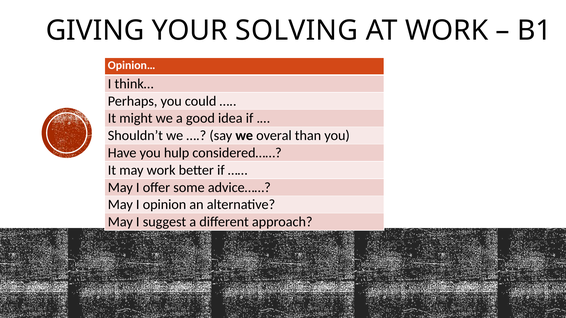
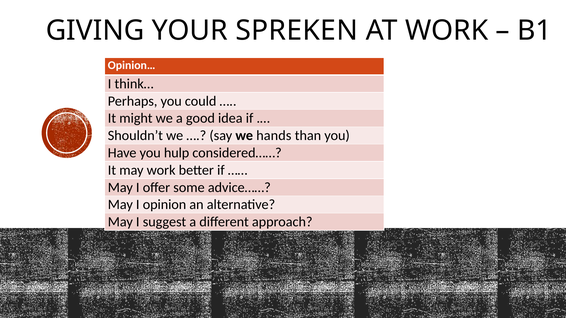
SOLVING: SOLVING -> SPREKEN (297, 30)
overal: overal -> hands (274, 136)
